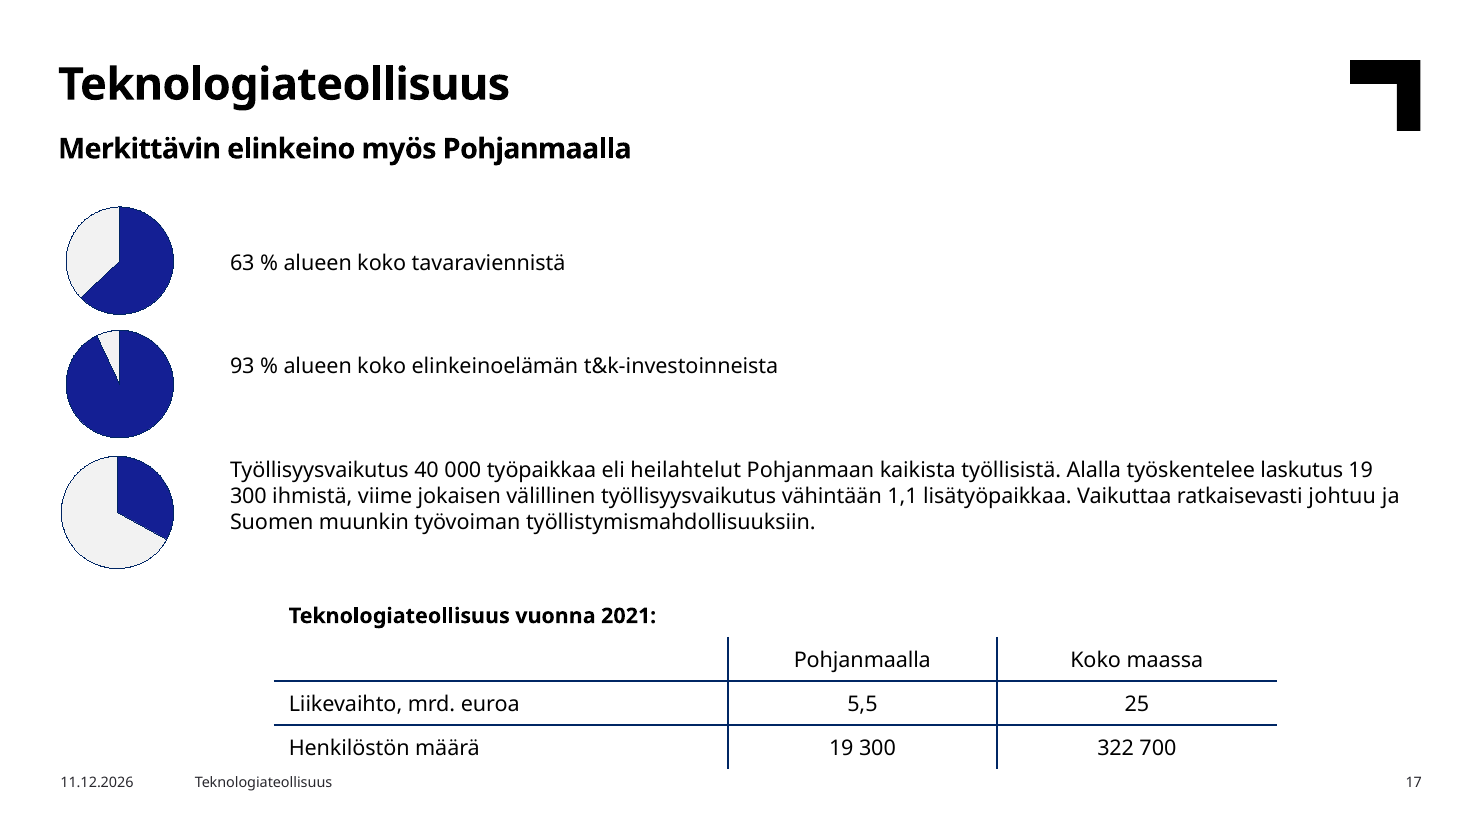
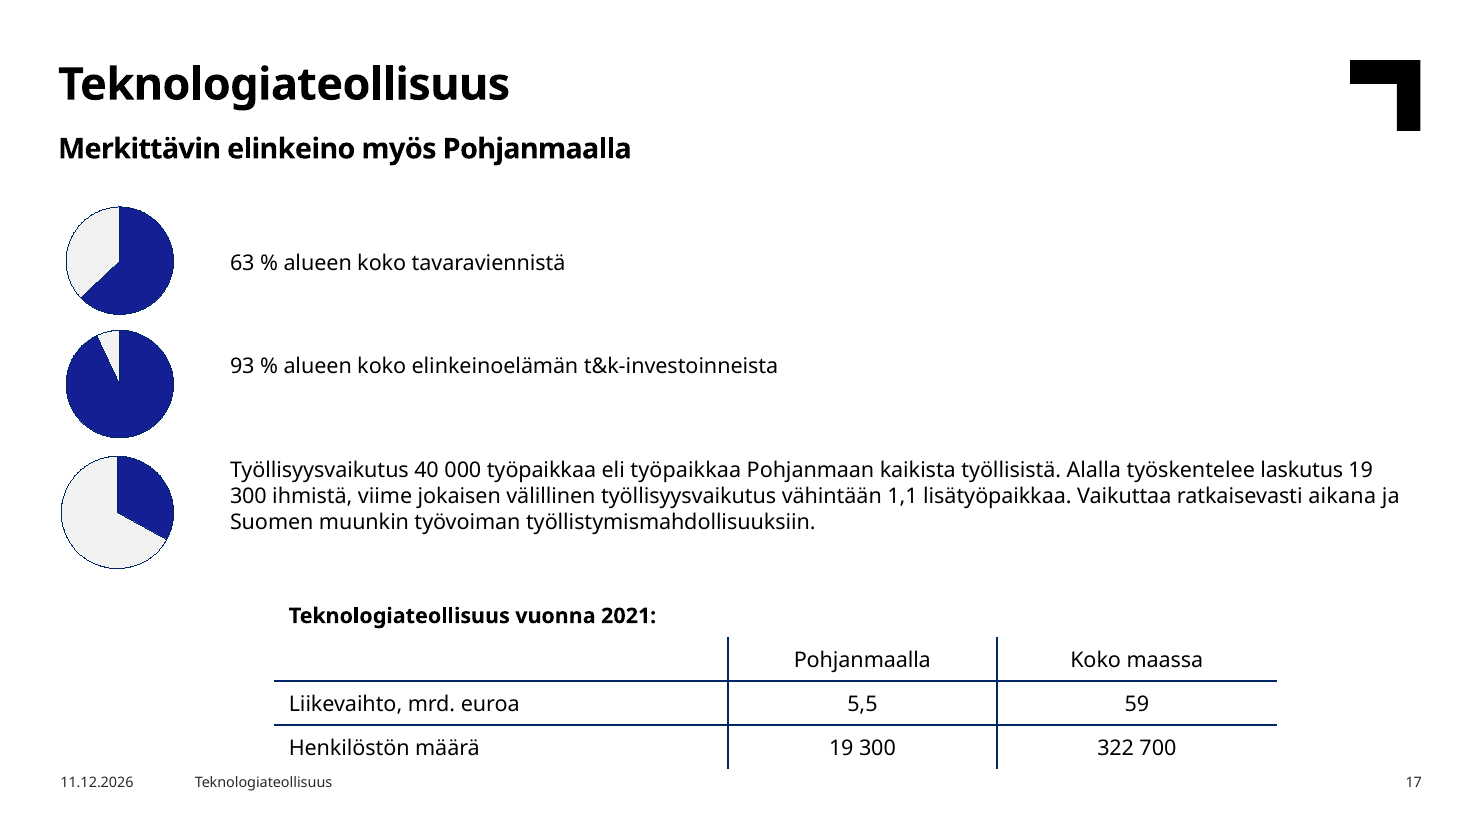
eli heilahtelut: heilahtelut -> työpaikkaa (686, 470)
johtuu: johtuu -> aikana (1342, 496)
25: 25 -> 59 (1137, 704)
